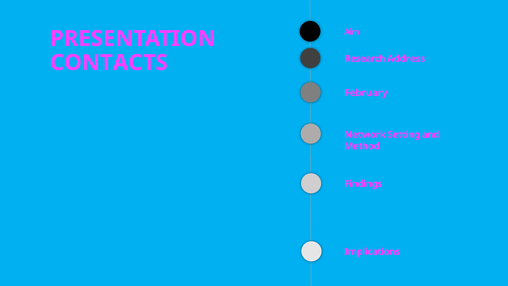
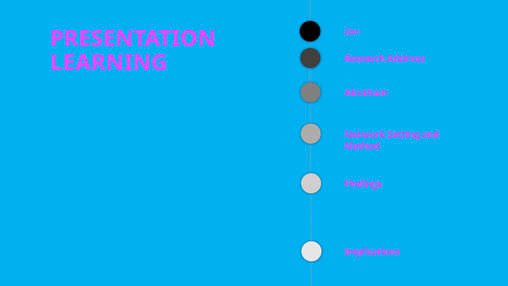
CONTACTS: CONTACTS -> LEARNING (109, 63)
February: February -> Abraham (366, 93)
